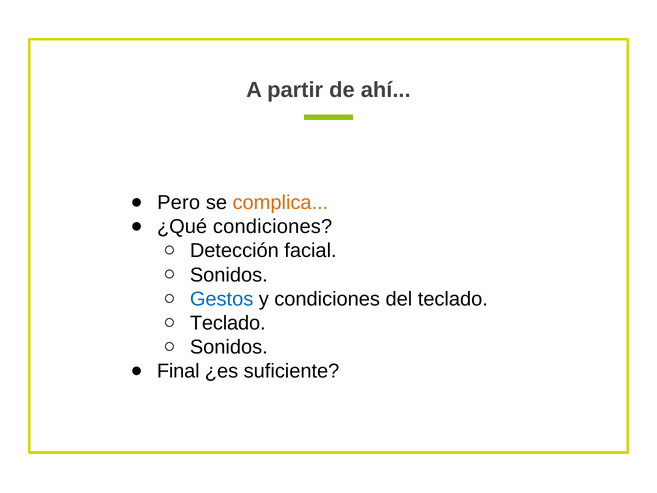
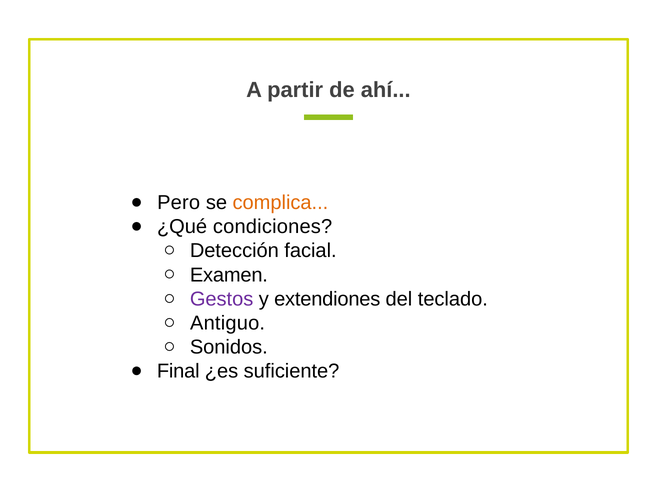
Sonidos: Sonidos -> Examen (229, 275)
Gestos colour: blue -> purple (222, 299)
y condiciones: condiciones -> extendiones (327, 299)
Teclado: Teclado -> Antiguo (228, 323)
